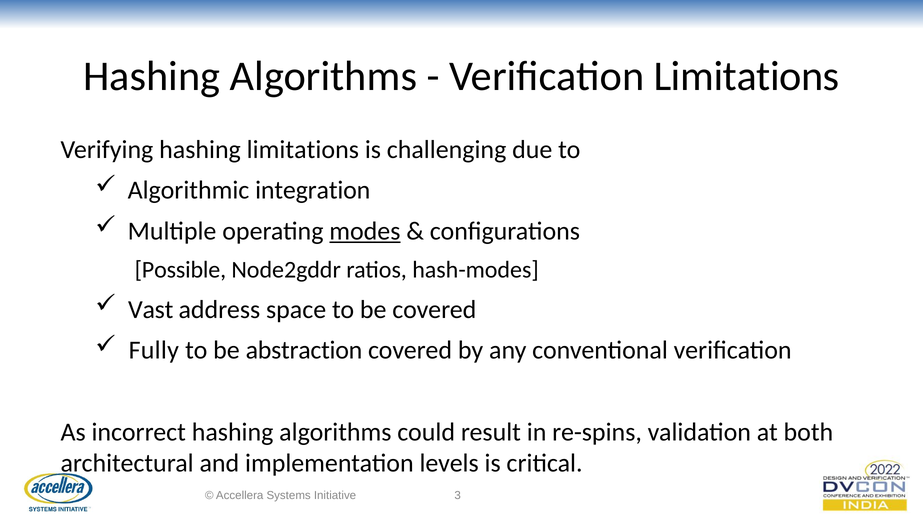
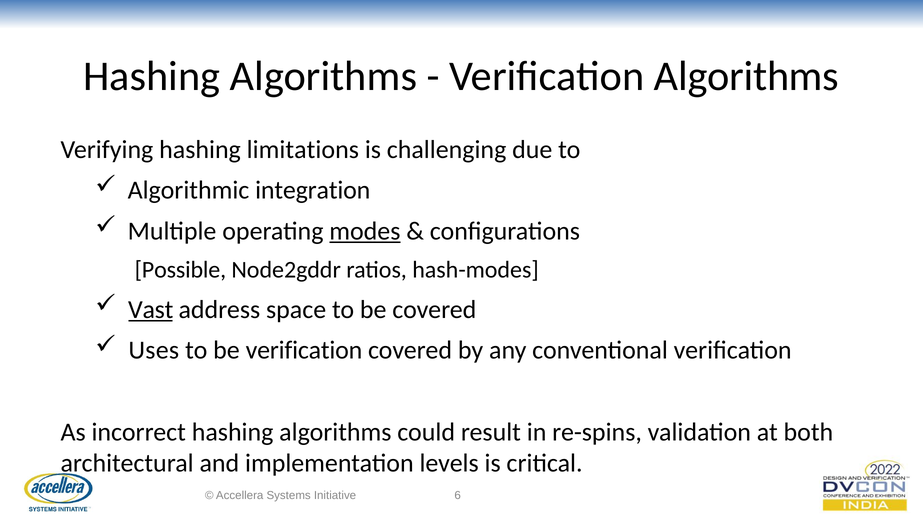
Verification Limitations: Limitations -> Algorithms (746, 76)
Vast underline: none -> present (151, 310)
Fully: Fully -> Uses (154, 350)
be abstraction: abstraction -> verification (304, 350)
3: 3 -> 6 (458, 496)
